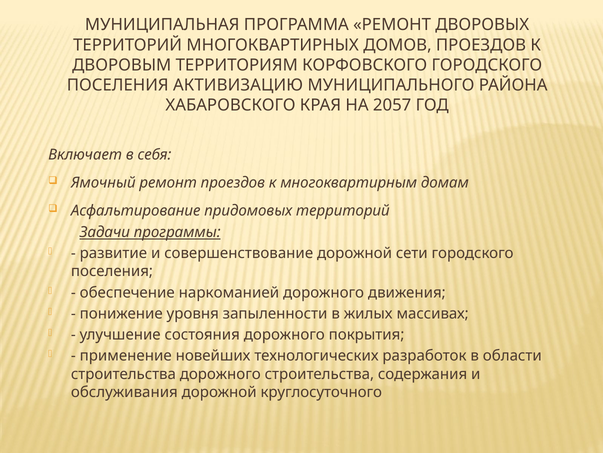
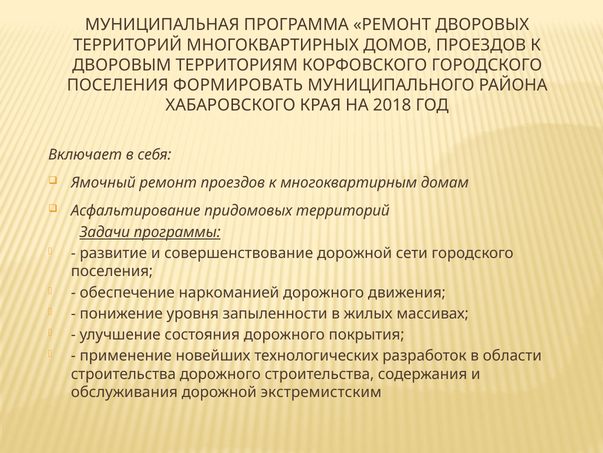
АКТИВИЗАЦИЮ: АКТИВИЗАЦИЮ -> ФОРМИРОВАТЬ (238, 85)
2057: 2057 -> 2018 (392, 105)
круглосуточного: круглосуточного -> экстремистским (321, 392)
